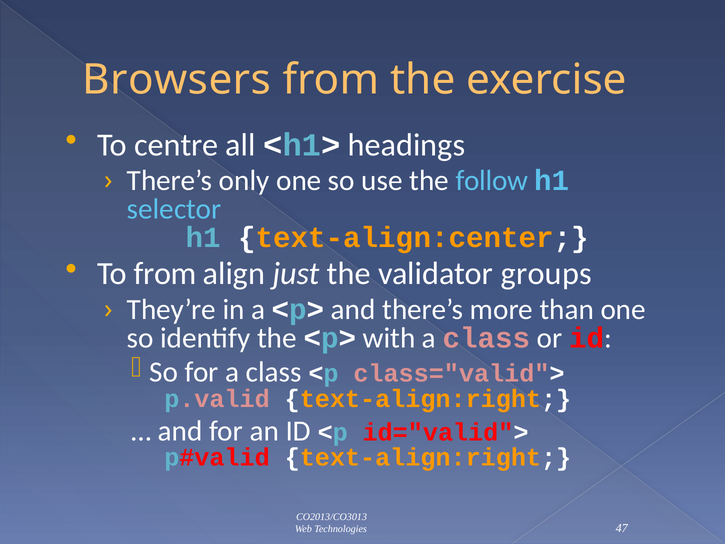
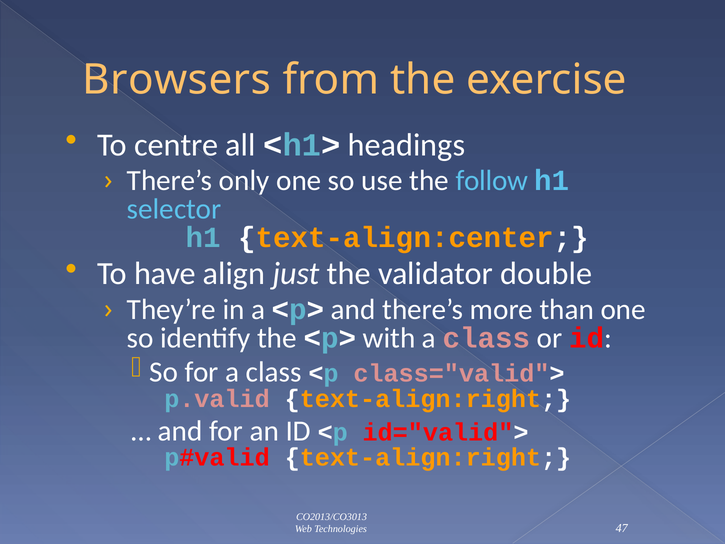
To from: from -> have (165, 274)
groups: groups -> double (546, 274)
